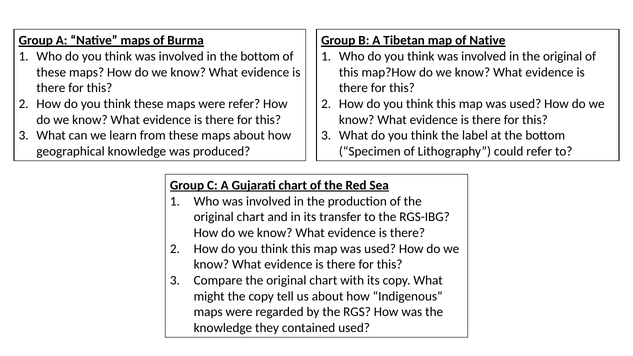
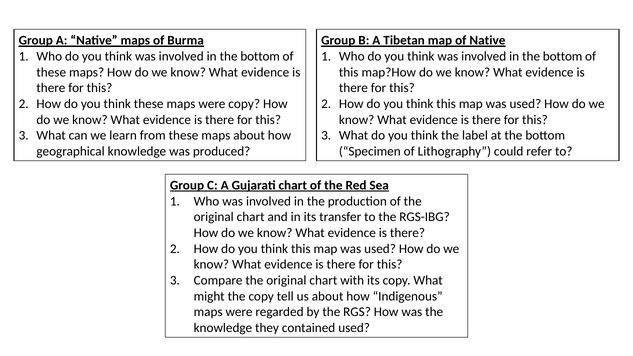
original: original -> bottom (563, 56)
were refer: refer -> copy (244, 104)
